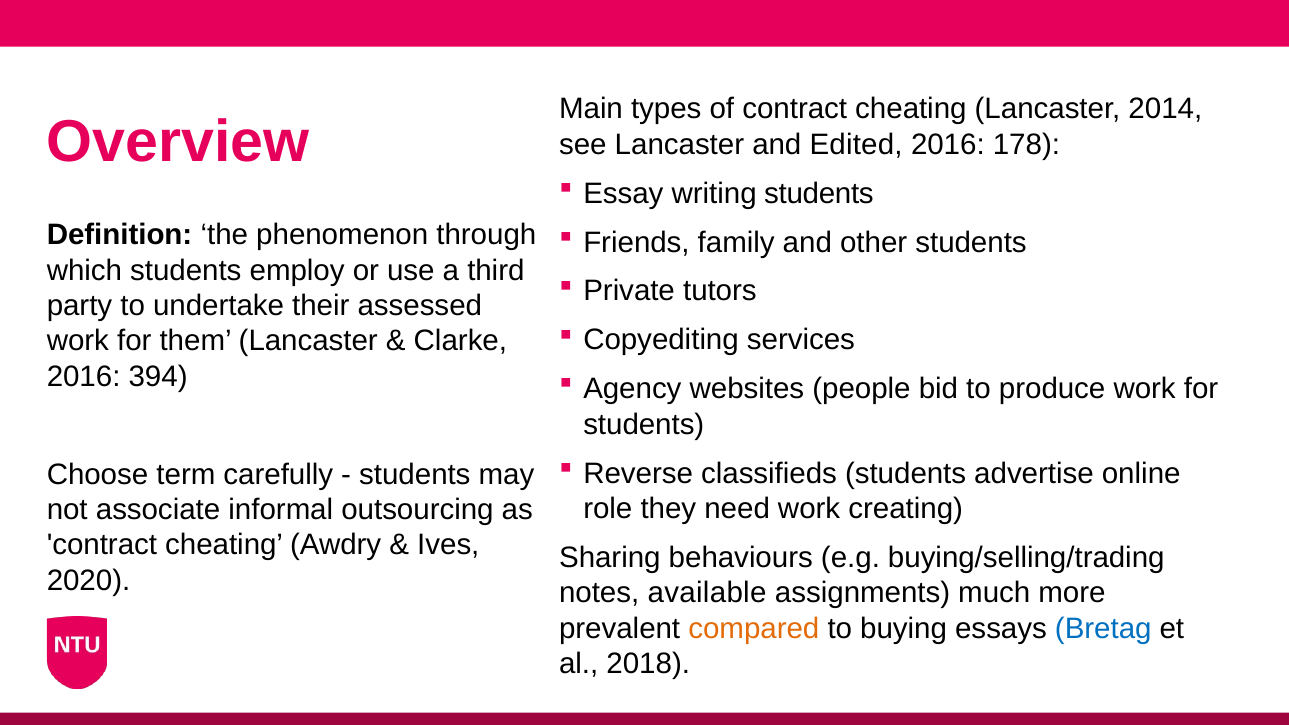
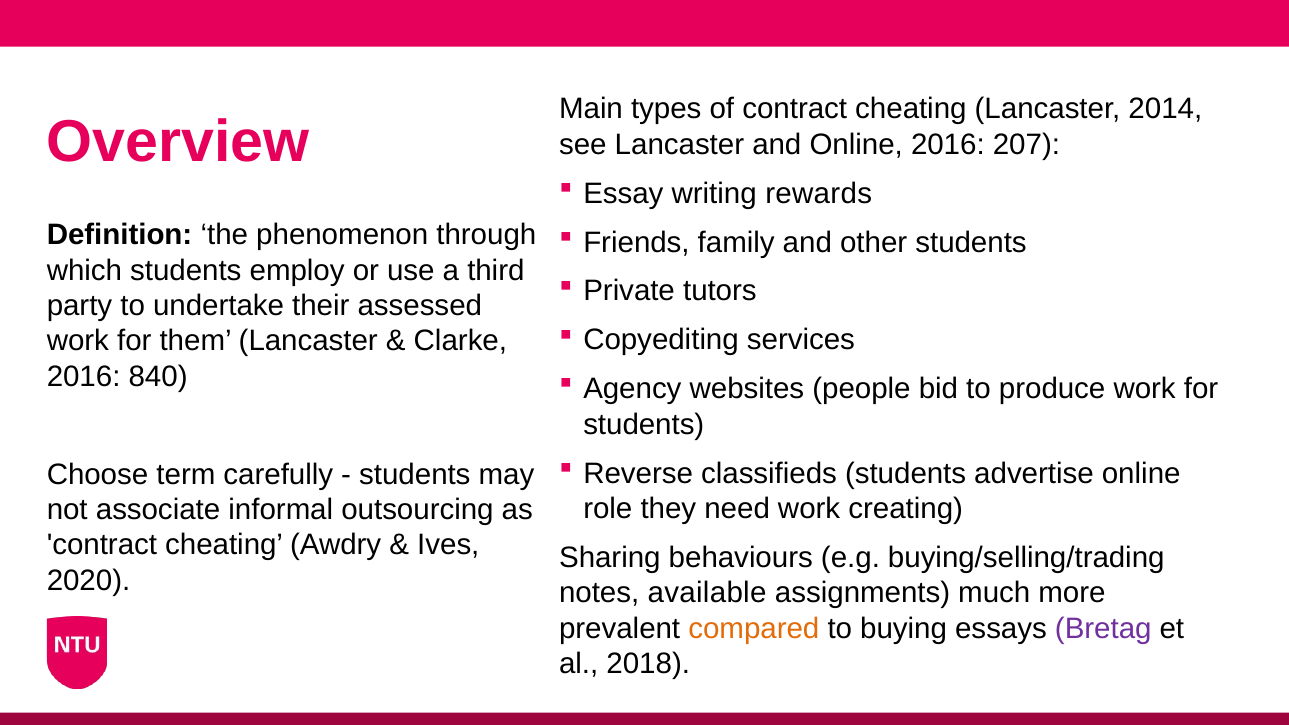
and Edited: Edited -> Online (856, 145)
178: 178 -> 207 (1026, 145)
writing students: students -> rewards (819, 194)
394: 394 -> 840 (158, 377)
Bretag colour: blue -> purple (1103, 628)
